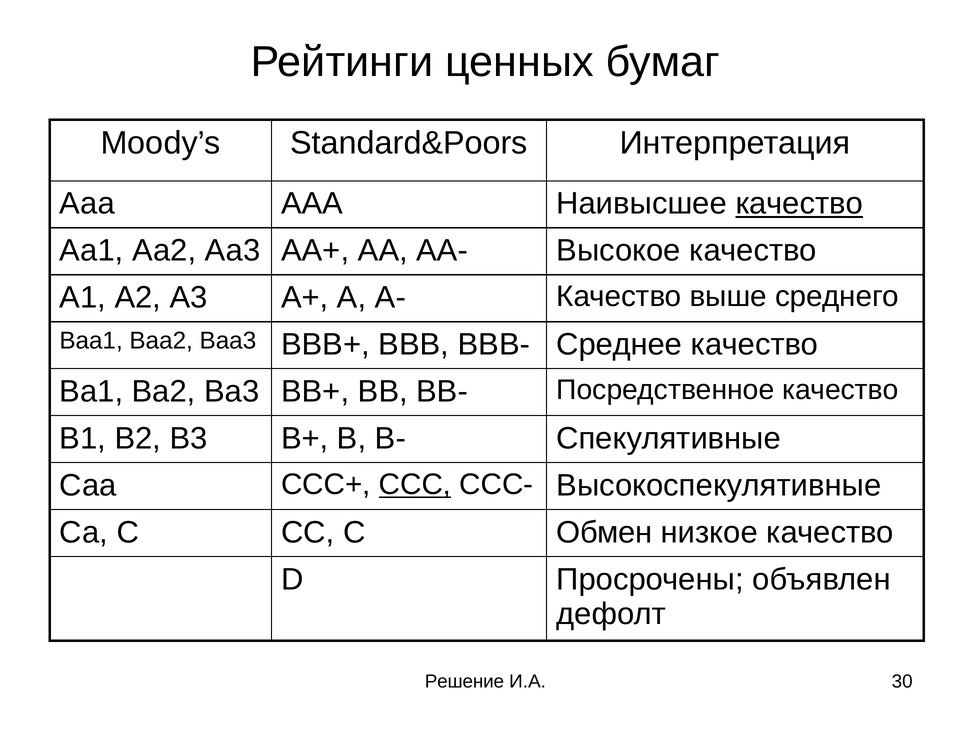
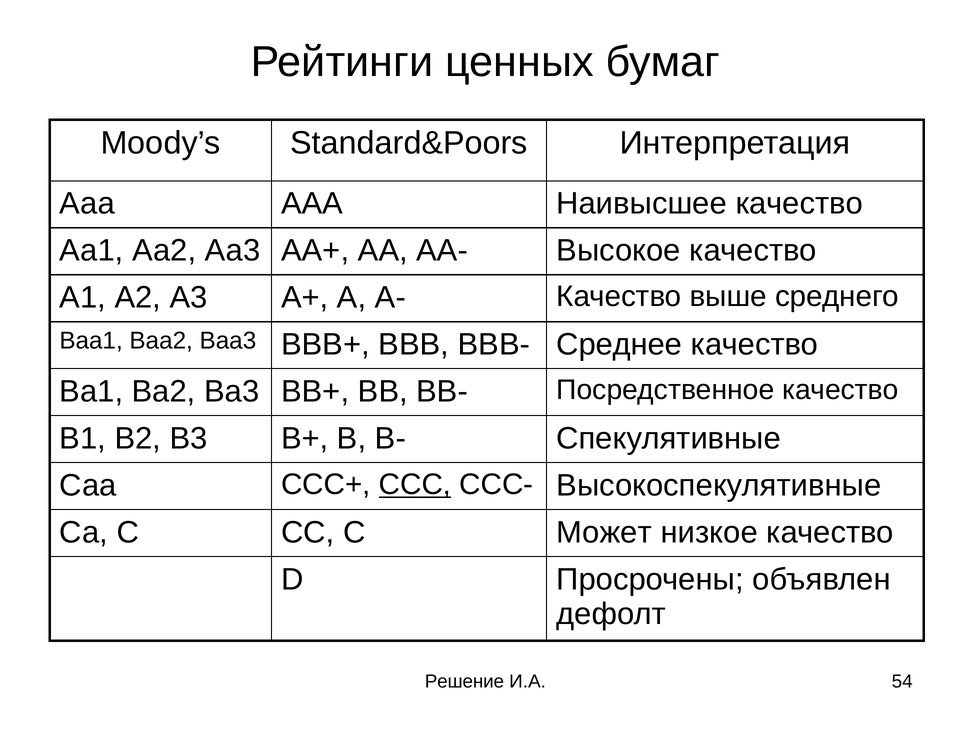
качество underline: present -> none (799, 203)
Обмен: Обмен -> Может (604, 532)
30: 30 -> 54 (902, 681)
